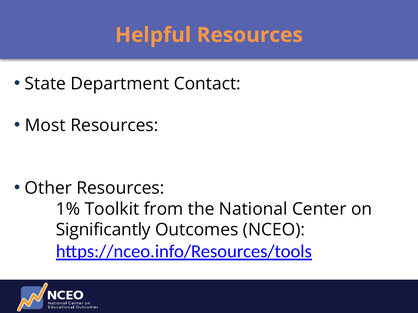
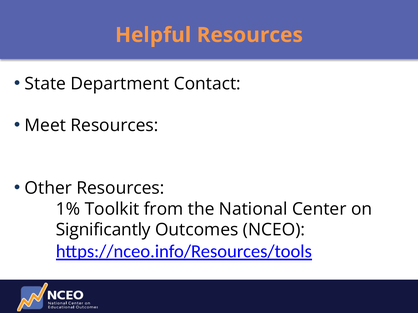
Most: Most -> Meet (45, 126)
